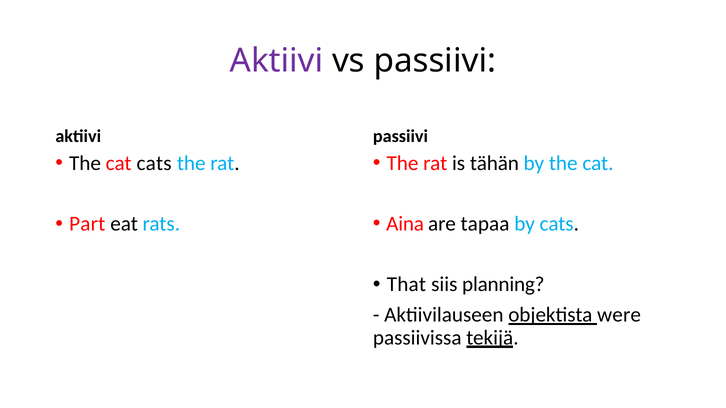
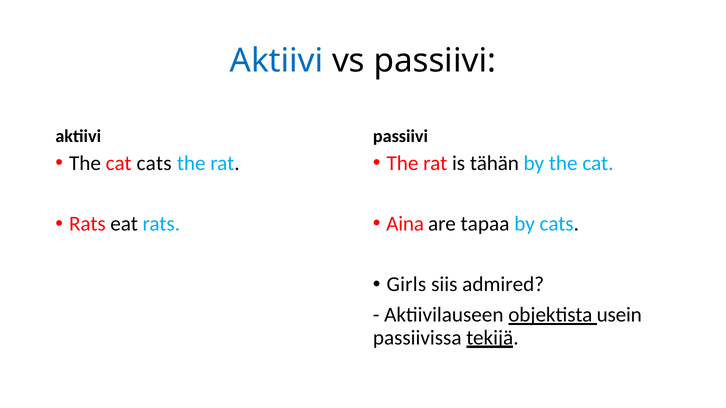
Aktiivi colour: purple -> blue (277, 61)
Part: Part -> Rats (87, 224)
That: That -> Girls (406, 285)
planning: planning -> admired (503, 285)
were: were -> usein (619, 315)
